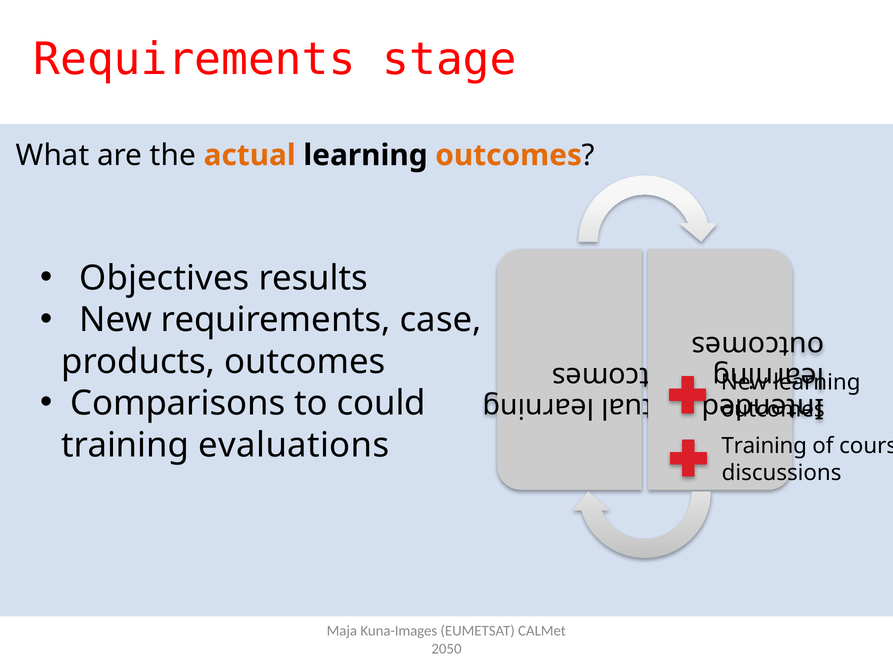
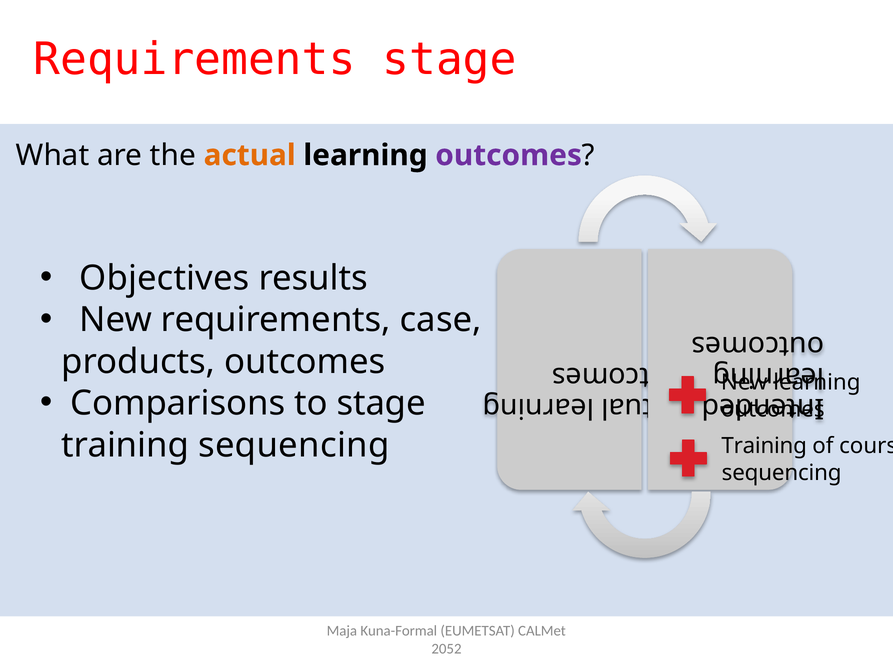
outcomes colour: orange -> purple (509, 155)
to could: could -> stage (381, 403)
training evaluations: evaluations -> sequencing (294, 445)
discussions: discussions -> sequencing (782, 472)
Kuna-Images: Kuna-Images -> Kuna-Formal (399, 631)
2050: 2050 -> 2052 (446, 649)
